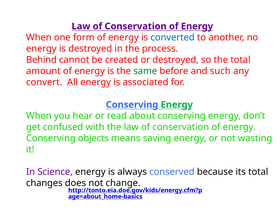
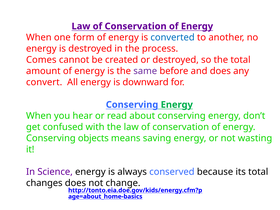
Behind: Behind -> Comes (41, 60)
same colour: green -> purple (145, 71)
and such: such -> does (220, 71)
associated: associated -> downward (146, 82)
